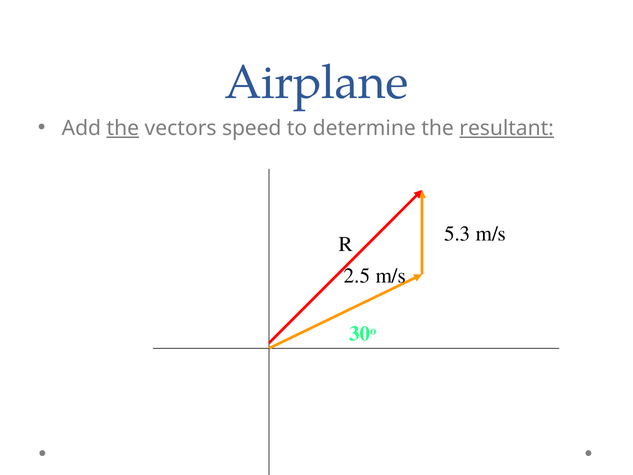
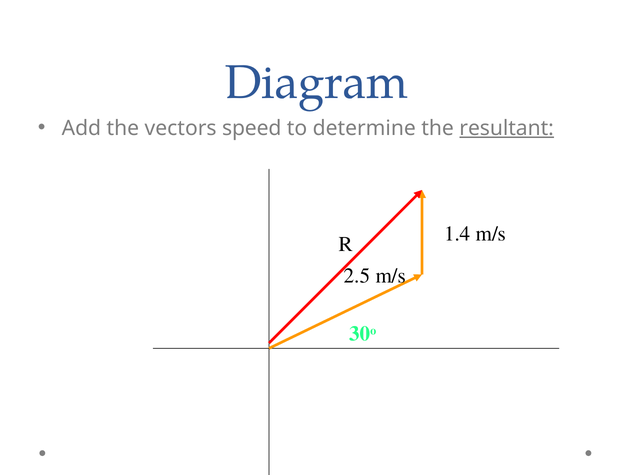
Airplane: Airplane -> Diagram (317, 82)
the underline: present -> none (123, 128)
5.3: 5.3 -> 1.4 (457, 233)
